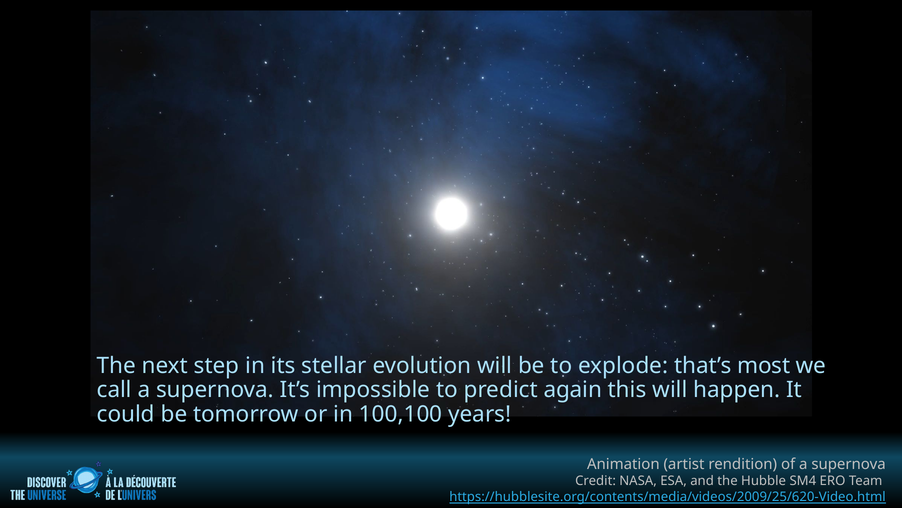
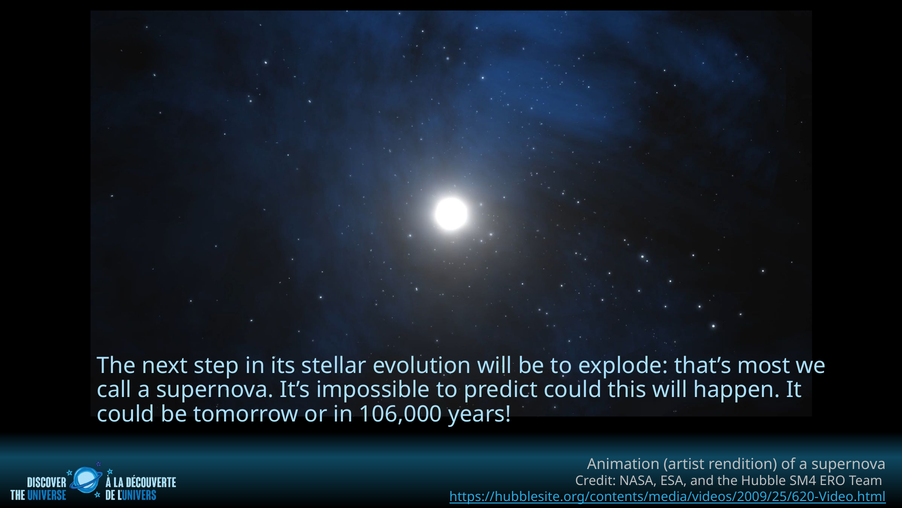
predict again: again -> could (573, 390)
100,100: 100,100 -> 106,000 (401, 414)
